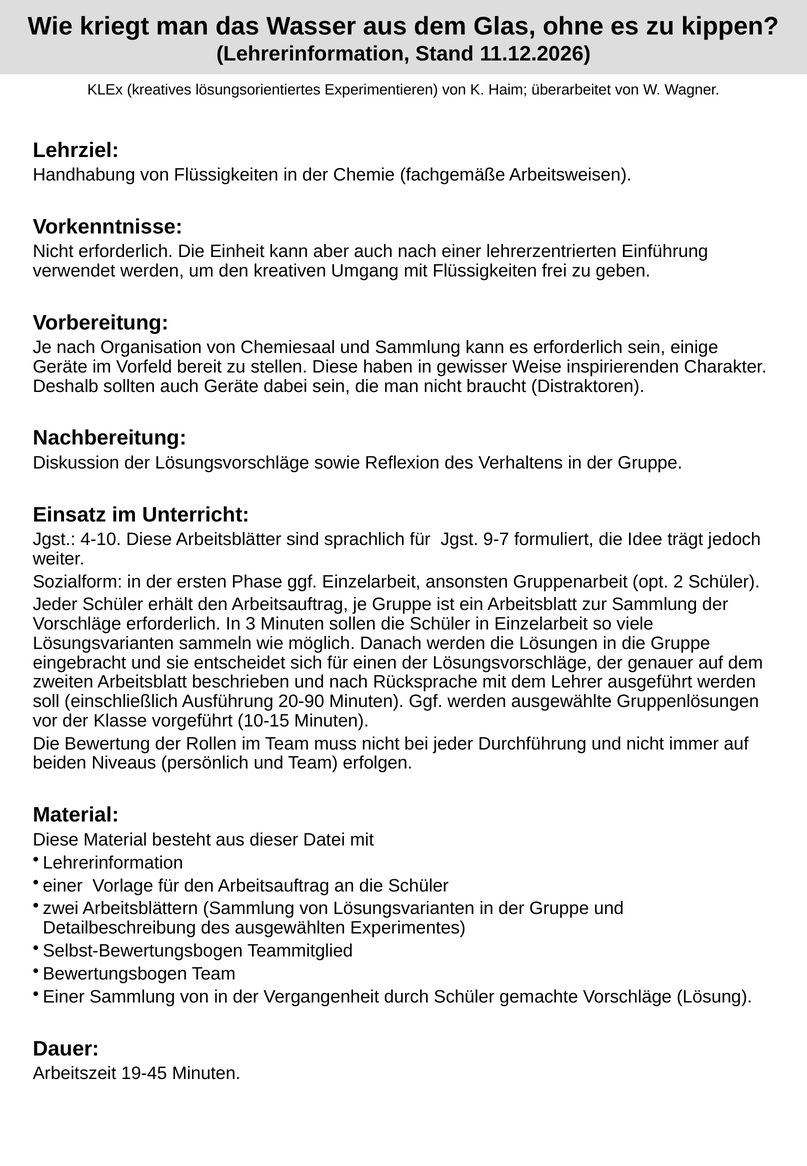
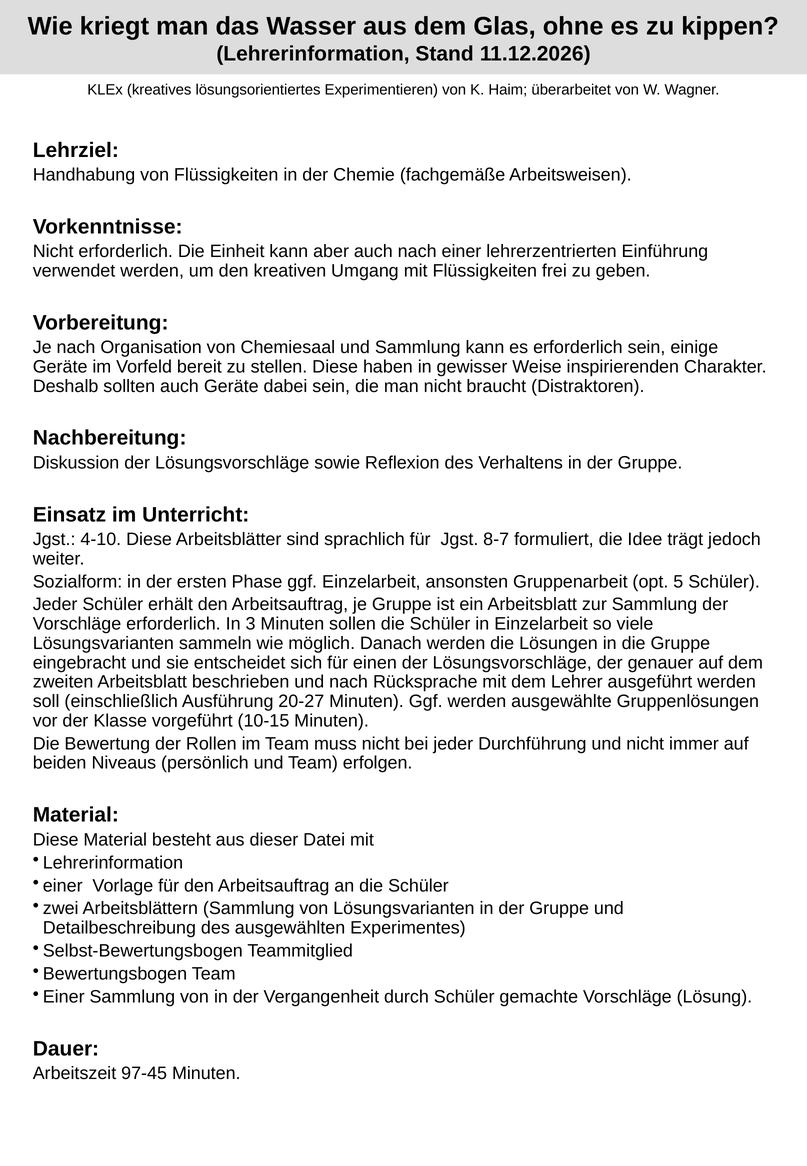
9-7: 9-7 -> 8-7 (496, 539)
2: 2 -> 5 (678, 581)
20-90: 20-90 -> 20-27 (301, 701)
19-45: 19-45 -> 97-45 (144, 1073)
